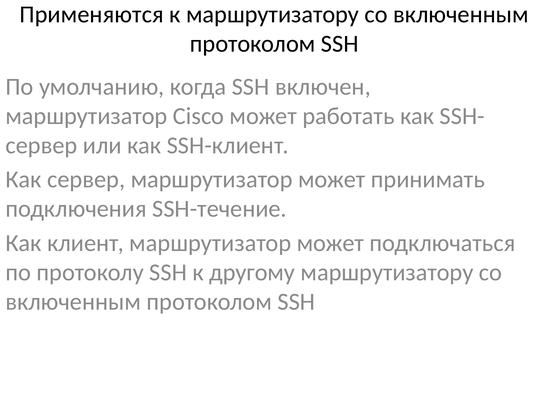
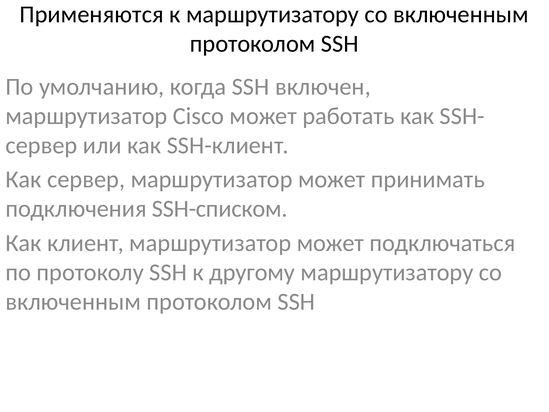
SSH-течение: SSH-течение -> SSH-списком (220, 209)
